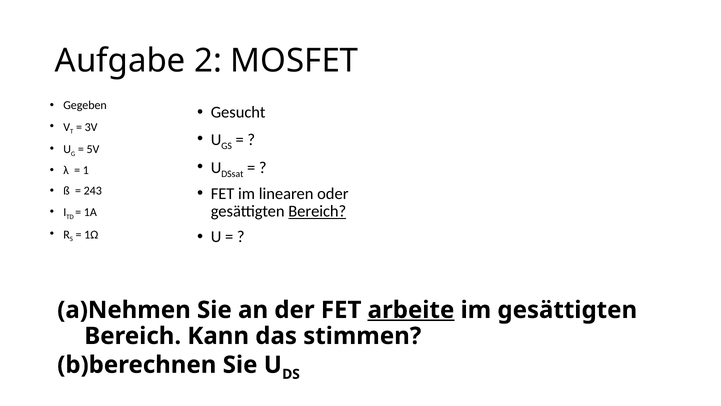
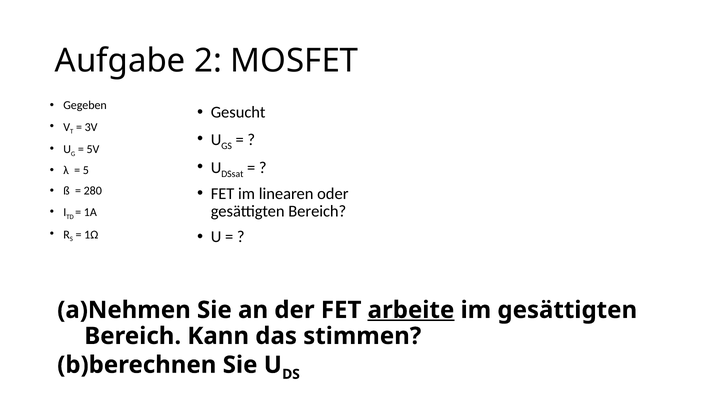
1: 1 -> 5 (86, 170)
243: 243 -> 280 (93, 190)
Bereich underline: present -> none (317, 211)
